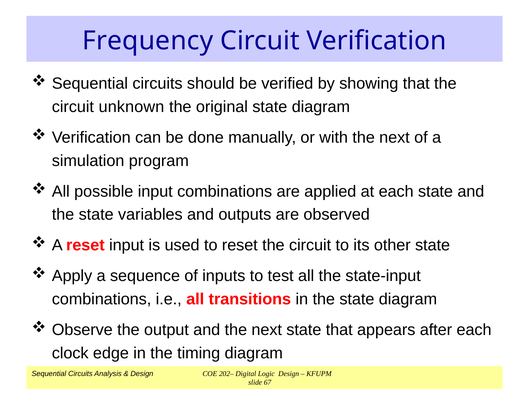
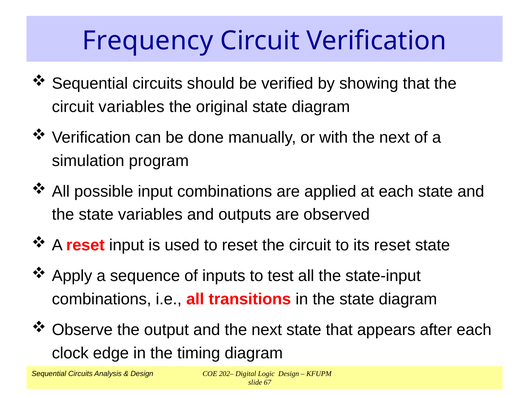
circuit unknown: unknown -> variables (131, 107)
its other: other -> reset (392, 245)
